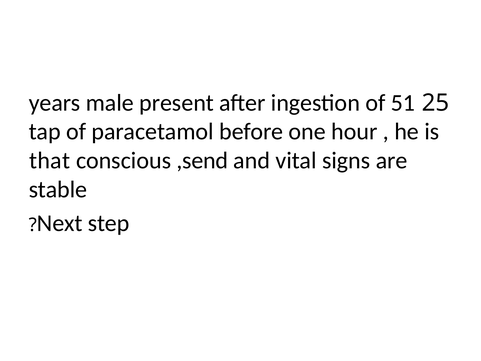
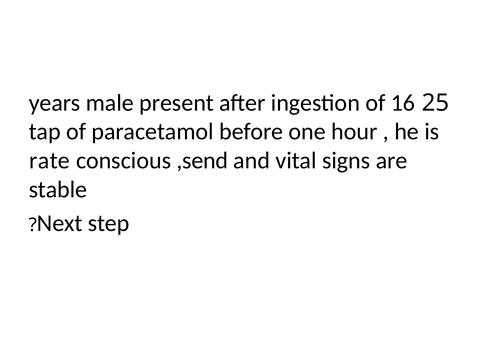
51: 51 -> 16 (403, 103)
that: that -> rate (50, 160)
